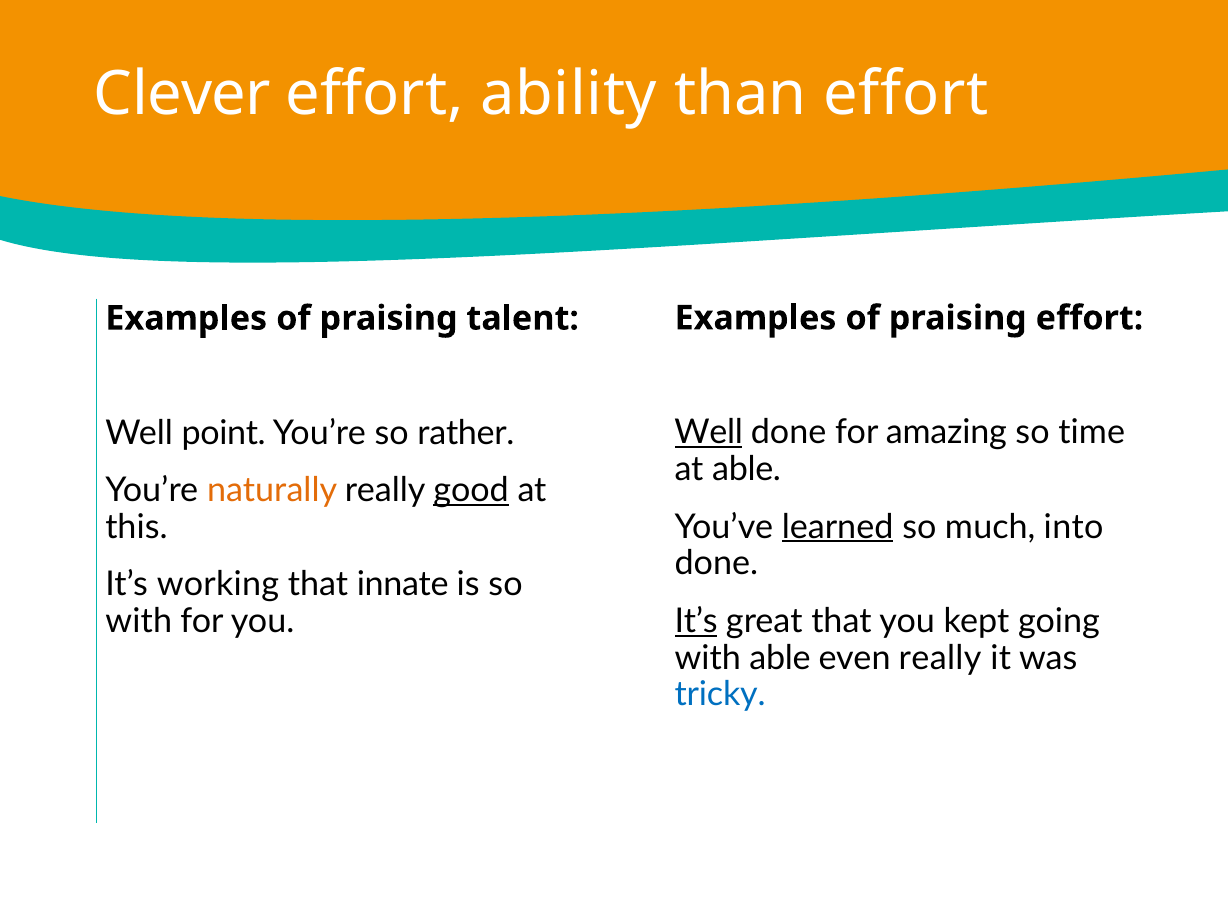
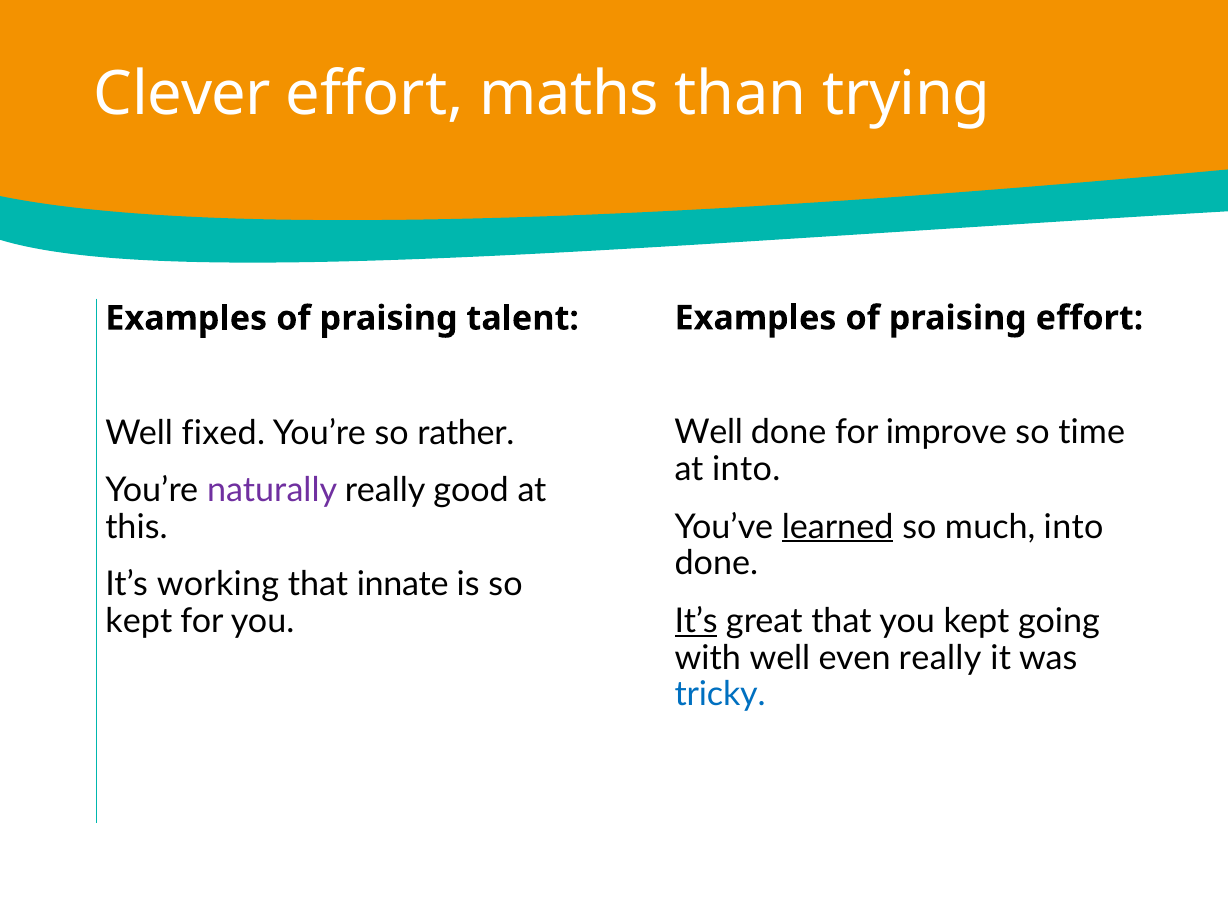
ability: ability -> maths (569, 94)
than effort: effort -> trying (907, 94)
Well underline: present -> none (709, 433)
amazing: amazing -> improve (946, 433)
point: point -> fixed (223, 433)
at able: able -> into (746, 469)
naturally colour: orange -> purple (272, 490)
good underline: present -> none (471, 490)
with: with -> kept (139, 621)
with able: able -> well (780, 658)
